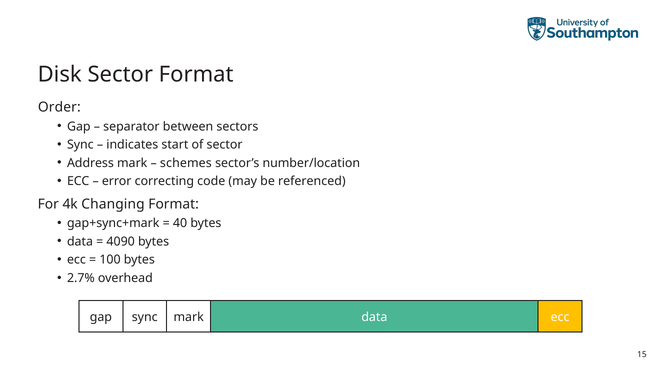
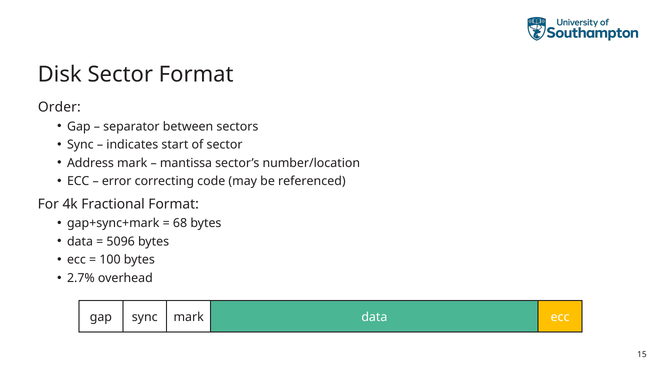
schemes: schemes -> mantissa (186, 163)
Changing: Changing -> Fractional (113, 204)
40: 40 -> 68 (180, 223)
4090: 4090 -> 5096 (121, 241)
